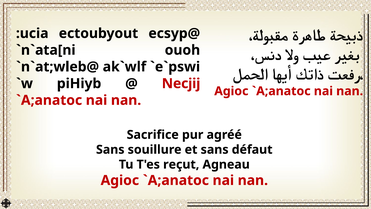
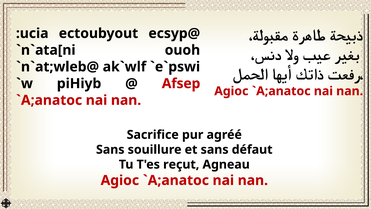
Necjij: Necjij -> Afsep (181, 83)
